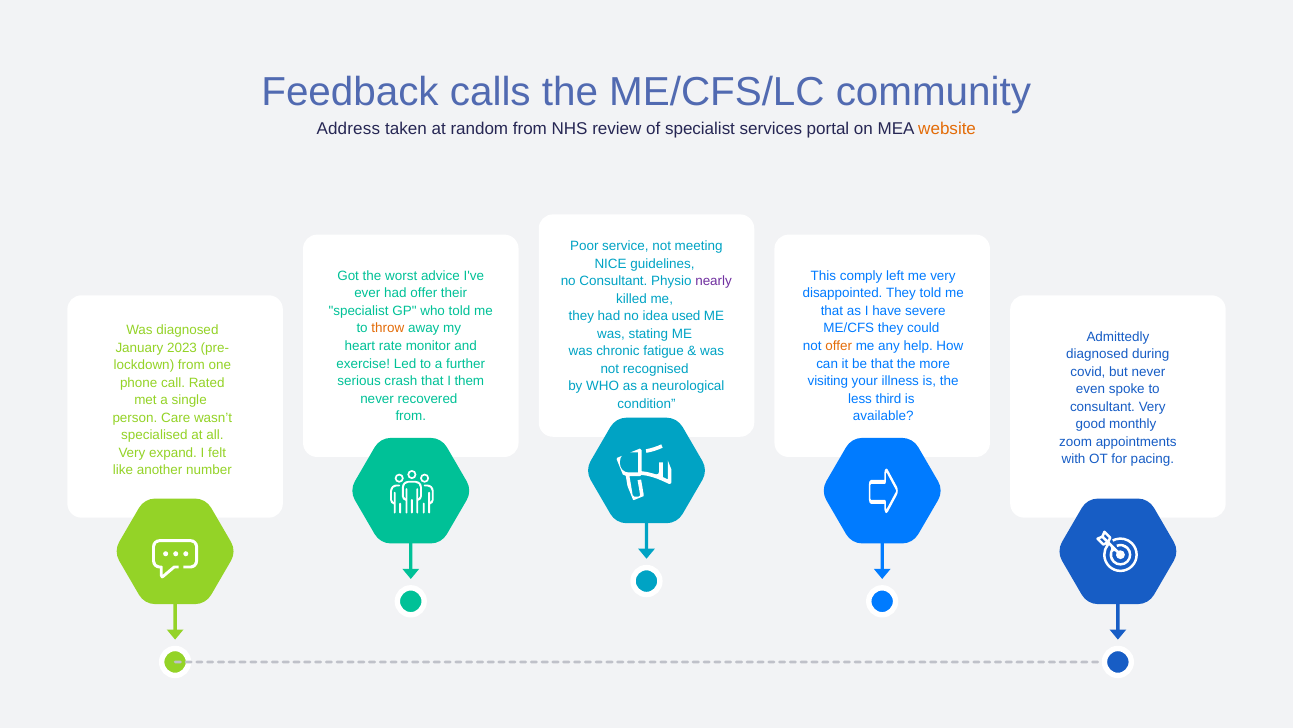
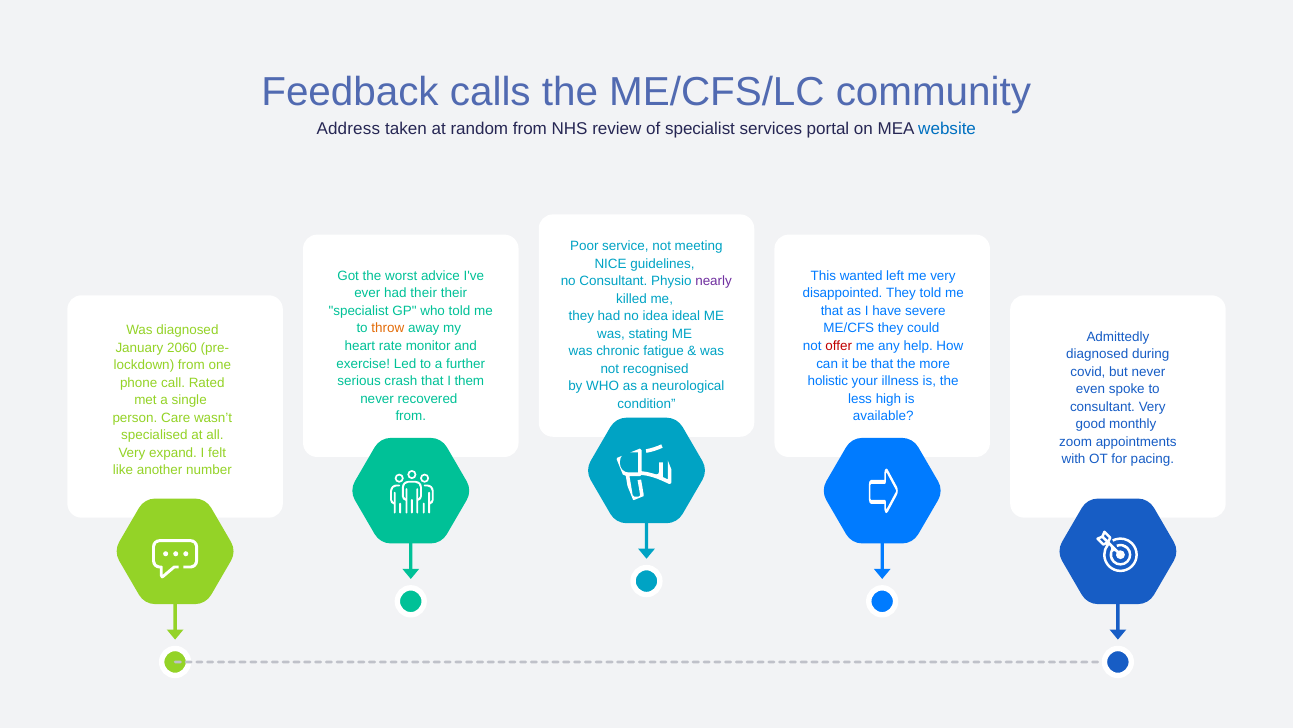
website colour: orange -> blue (947, 129)
comply: comply -> wanted (861, 276)
had offer: offer -> their (424, 293)
used: used -> ideal (686, 316)
offer colour: orange -> red (839, 346)
2023: 2023 -> 2060 (182, 347)
visiting: visiting -> holistic (828, 381)
third: third -> high (888, 398)
